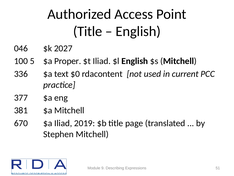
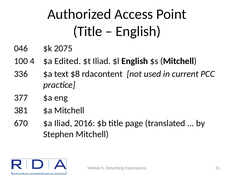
2027: 2027 -> 2075 (63, 48)
5: 5 -> 4 (32, 61)
Proper: Proper -> Edited (68, 61)
$0: $0 -> $8 (75, 74)
2019: 2019 -> 2016 (85, 123)
